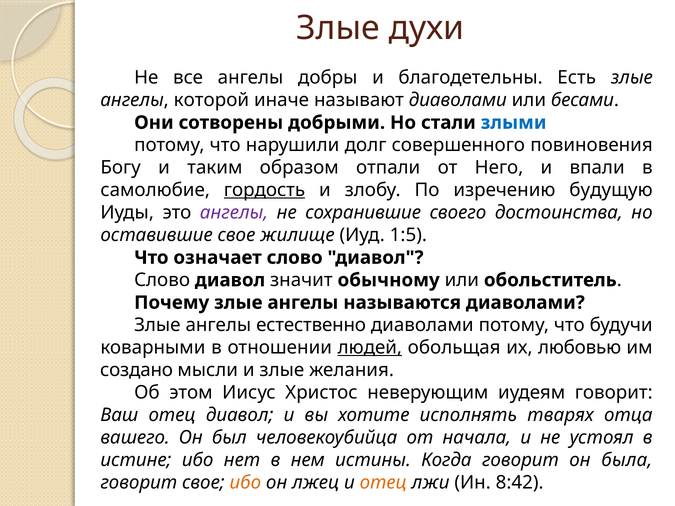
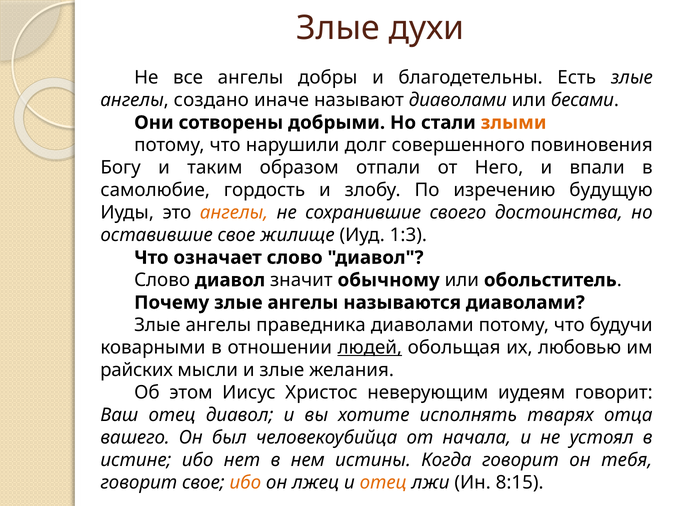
которой: которой -> создано (211, 100)
злыми colour: blue -> orange (514, 123)
гордость underline: present -> none (264, 190)
ангелы colour: purple -> orange (234, 213)
1:5: 1:5 -> 1:3 (408, 235)
естественно: естественно -> праведника (311, 325)
создано: создано -> райских (137, 370)
была: была -> тебя (627, 460)
8:42: 8:42 -> 8:15 (520, 483)
